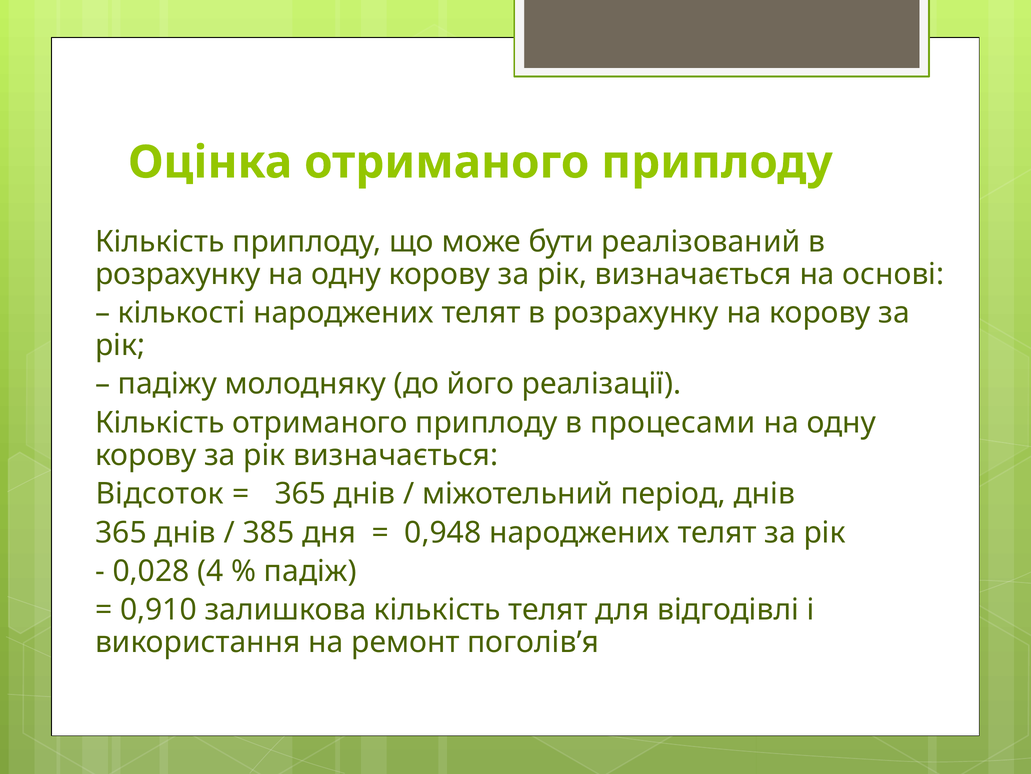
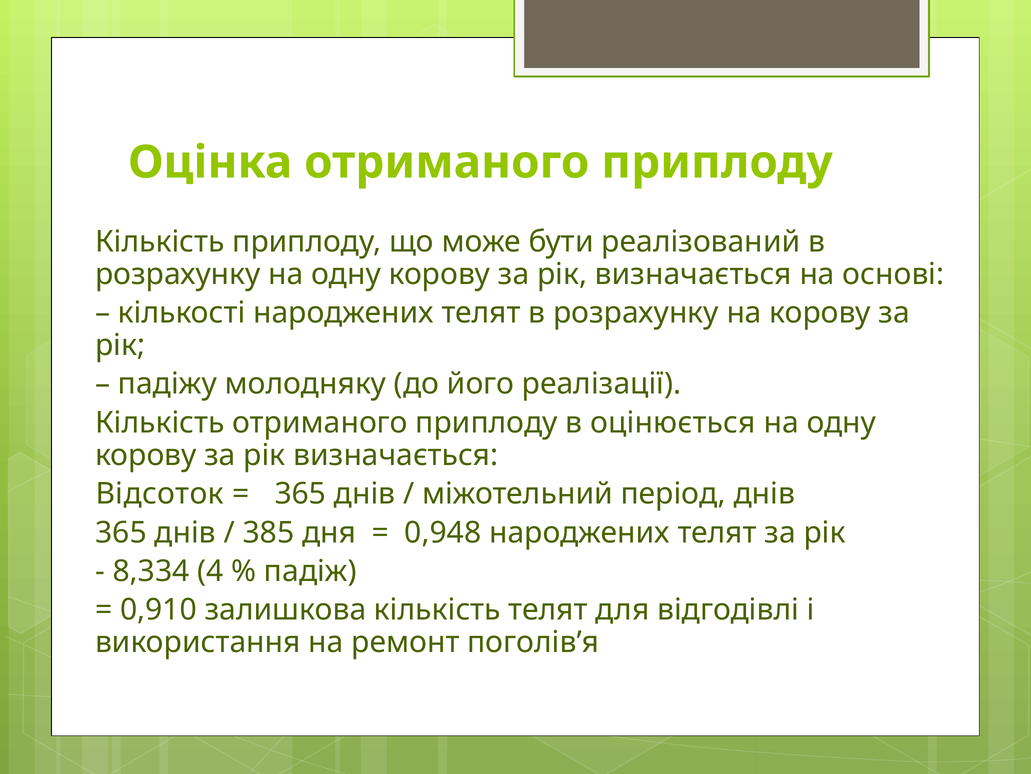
процесами: процесами -> оцінюється (673, 422)
0,028: 0,028 -> 8,334 (151, 571)
